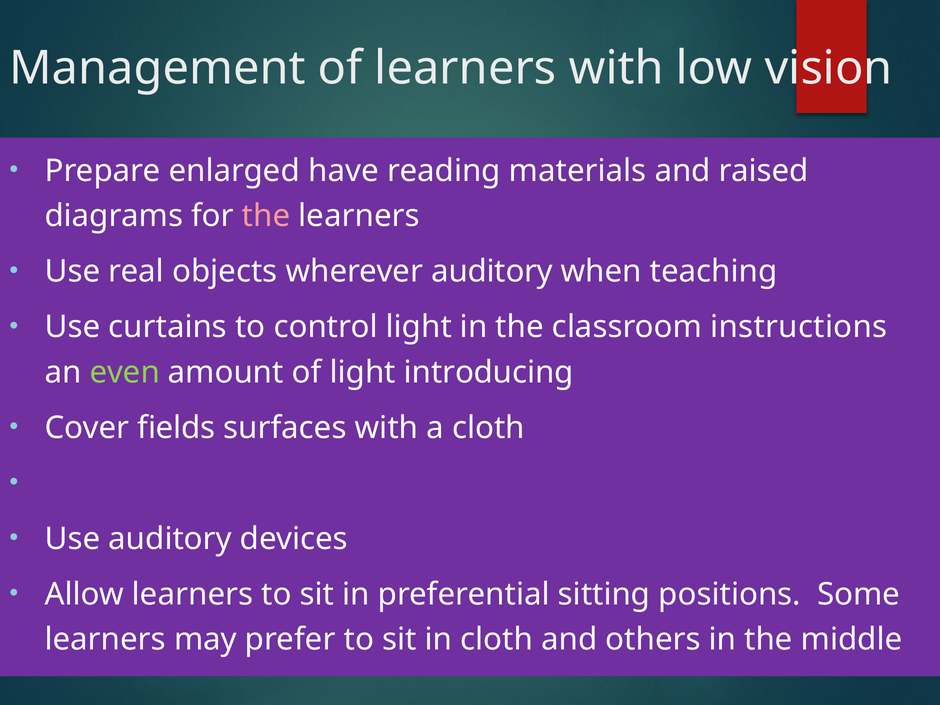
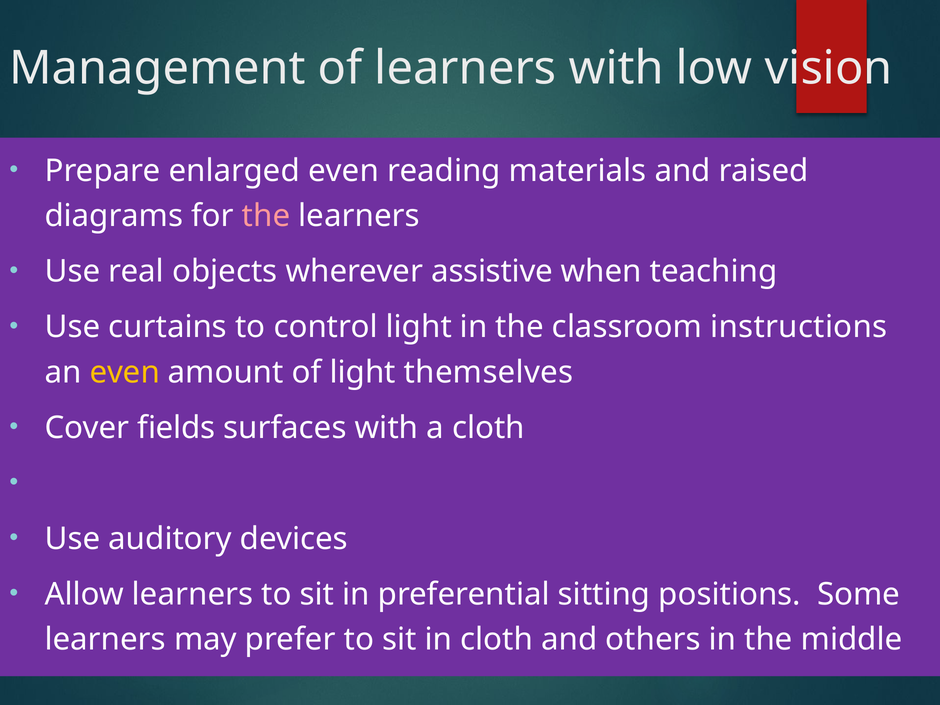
enlarged have: have -> even (344, 171)
wherever auditory: auditory -> assistive (492, 272)
even colour: light green -> yellow (125, 372)
introducing: introducing -> themselves (489, 372)
